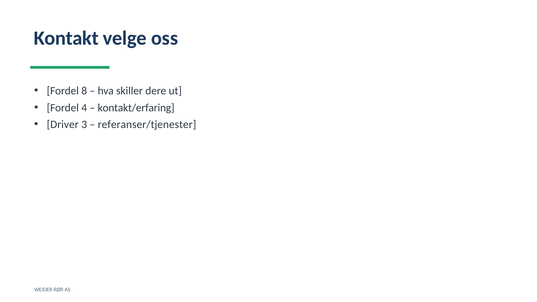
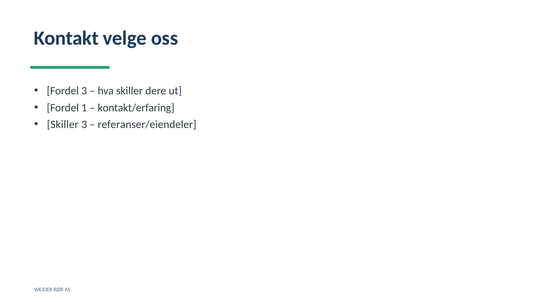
Fordel 8: 8 -> 3 (84, 91)
4: 4 -> 1 (84, 108)
Driver: Driver -> Skiller (63, 125)
referanser/tjenester: referanser/tjenester -> referanser/eiendeler (147, 125)
